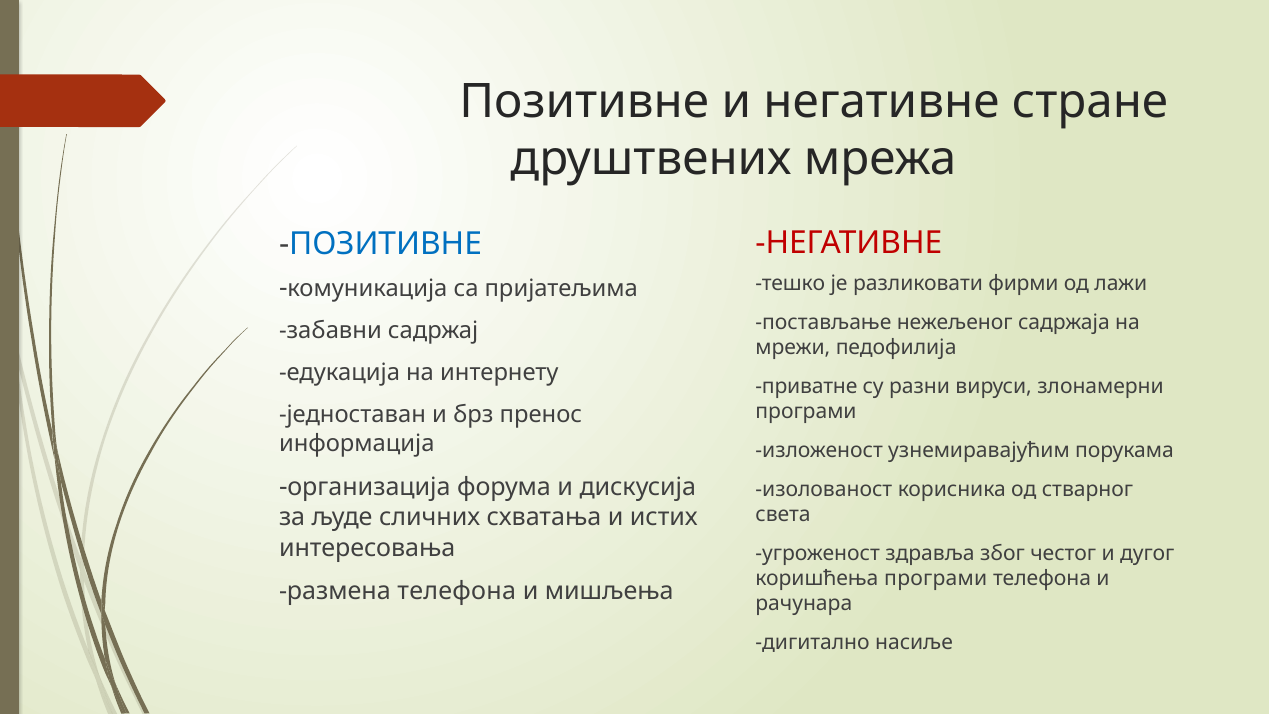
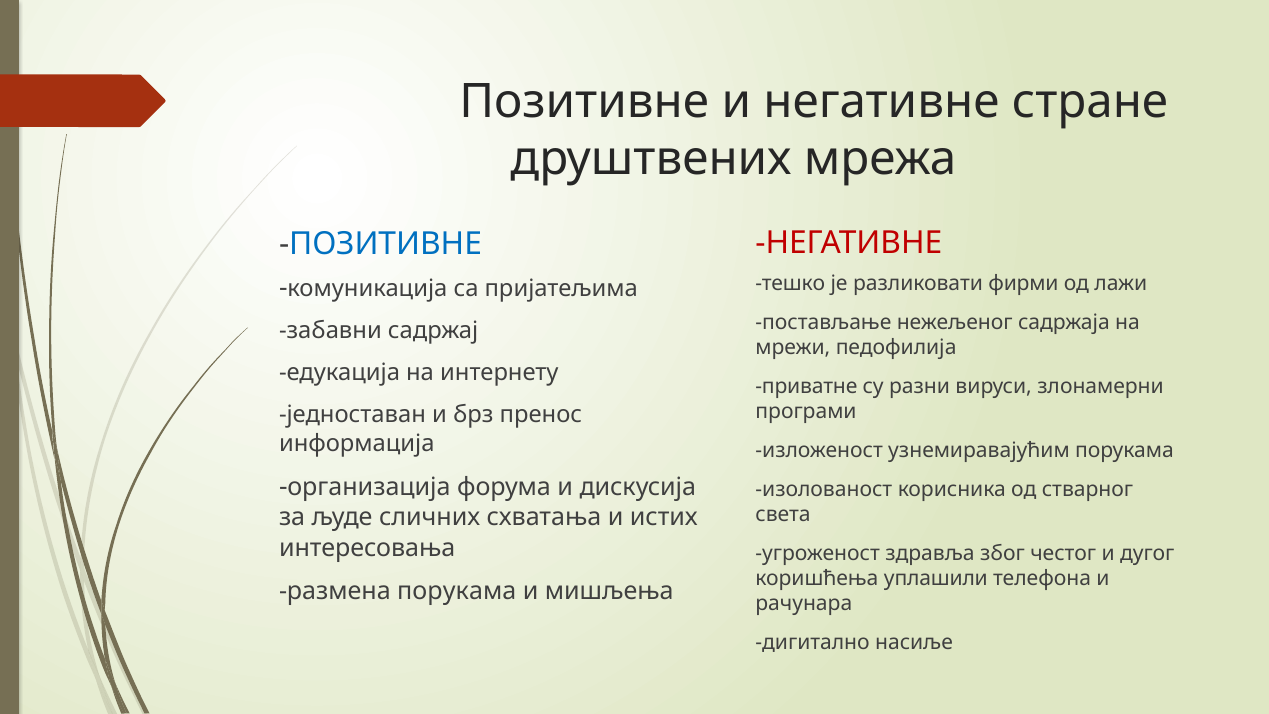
коришћења програми: програми -> уплашили (936, 578)
размена телефона: телефона -> порукама (457, 591)
